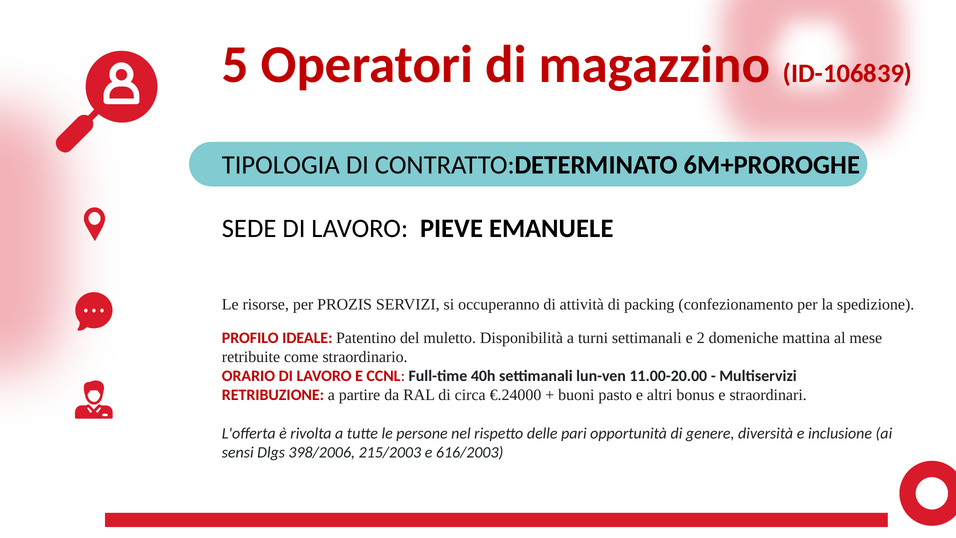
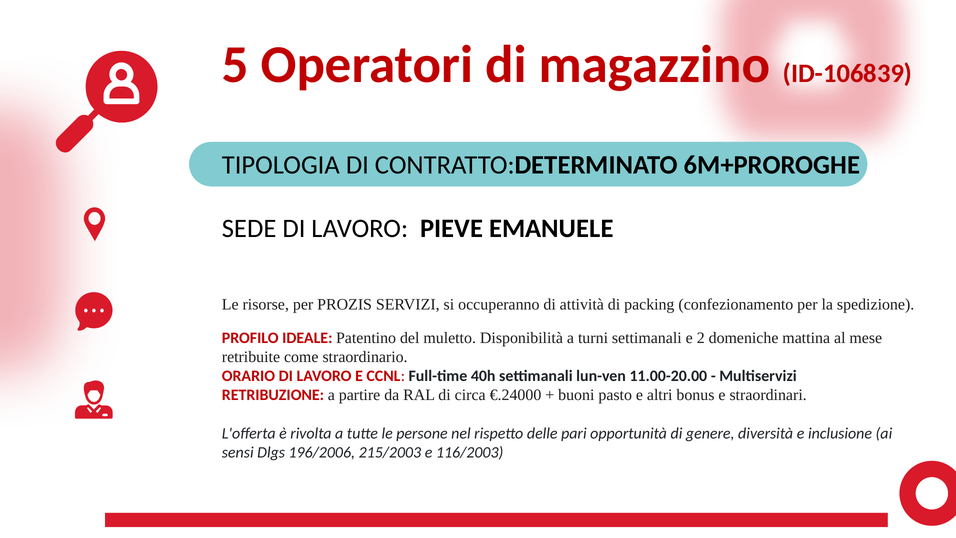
398/2006: 398/2006 -> 196/2006 (322, 452)
616/2003: 616/2003 -> 116/2003 (470, 452)
